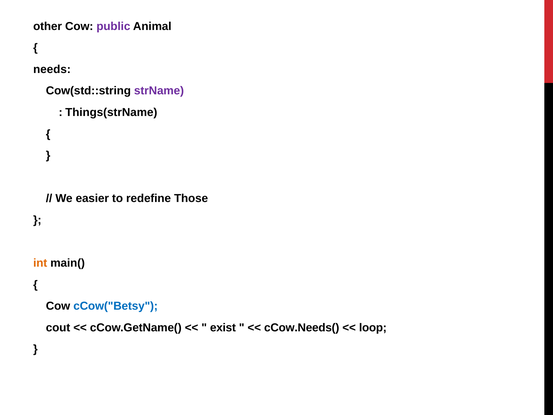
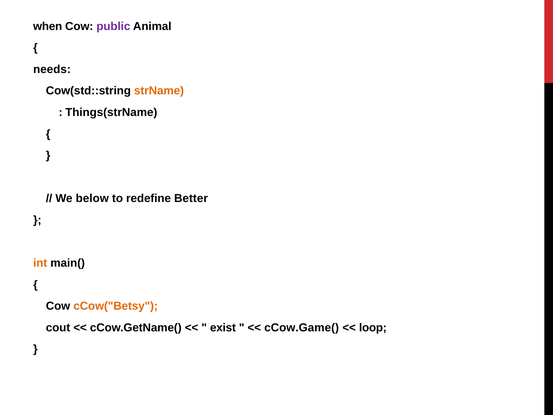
other: other -> when (48, 26)
strName colour: purple -> orange (159, 91)
easier: easier -> below (92, 198)
Those: Those -> Better (191, 198)
cCow("Betsy colour: blue -> orange (116, 306)
cCow.Needs(: cCow.Needs( -> cCow.Game( (302, 327)
